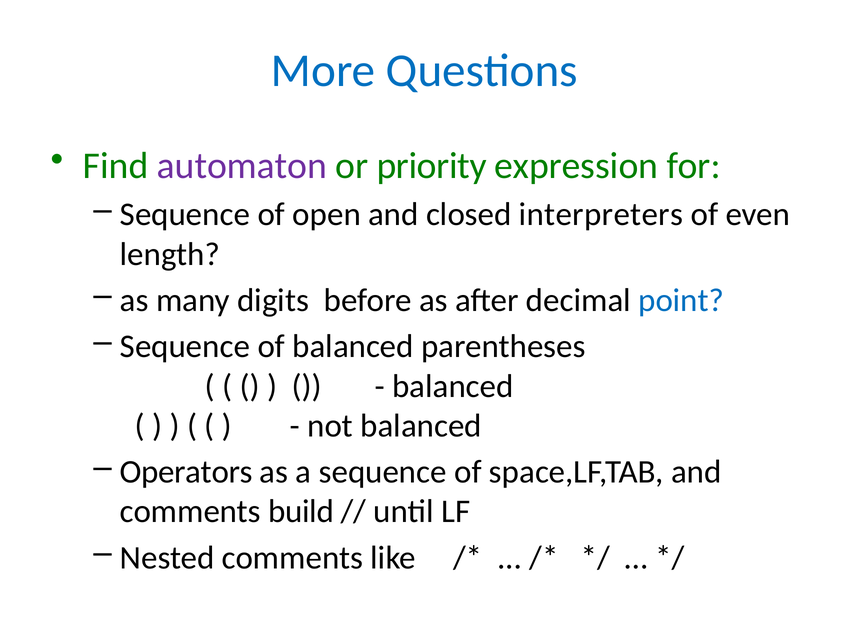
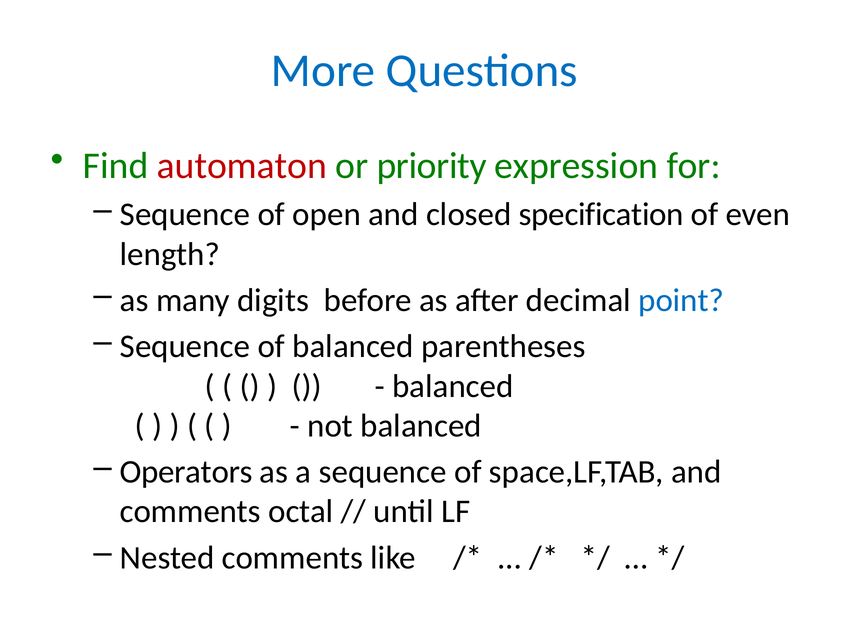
automaton colour: purple -> red (242, 166)
interpreters: interpreters -> specification (601, 215)
build: build -> octal (301, 512)
